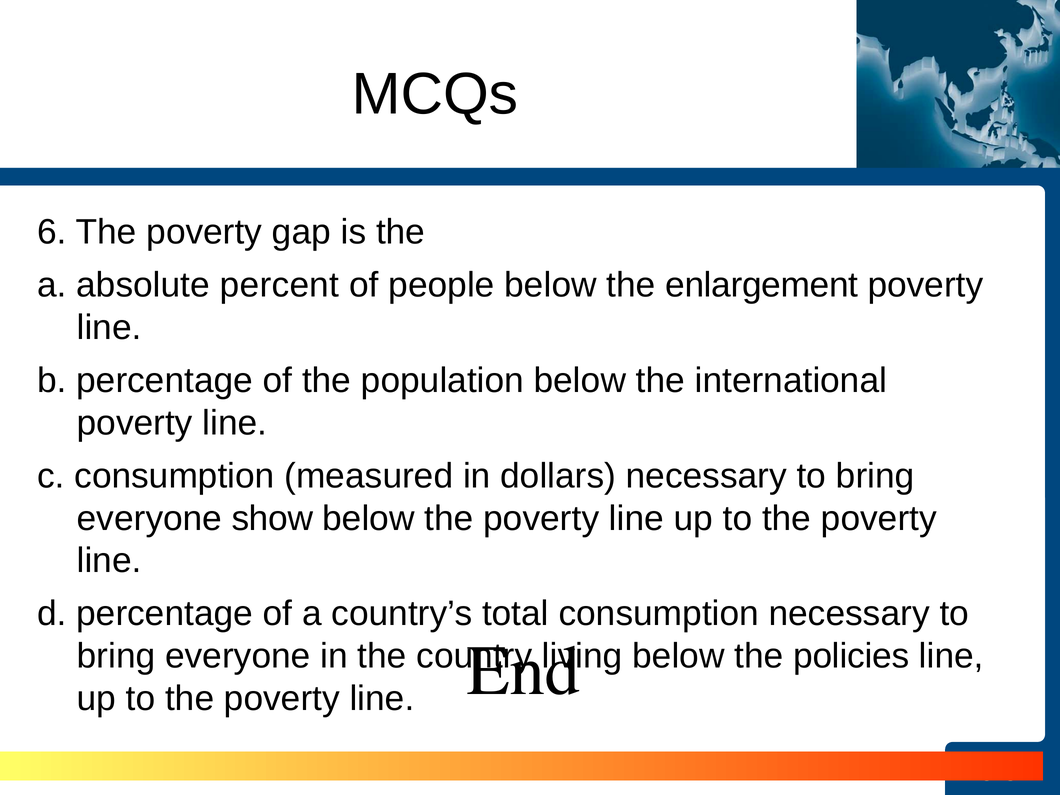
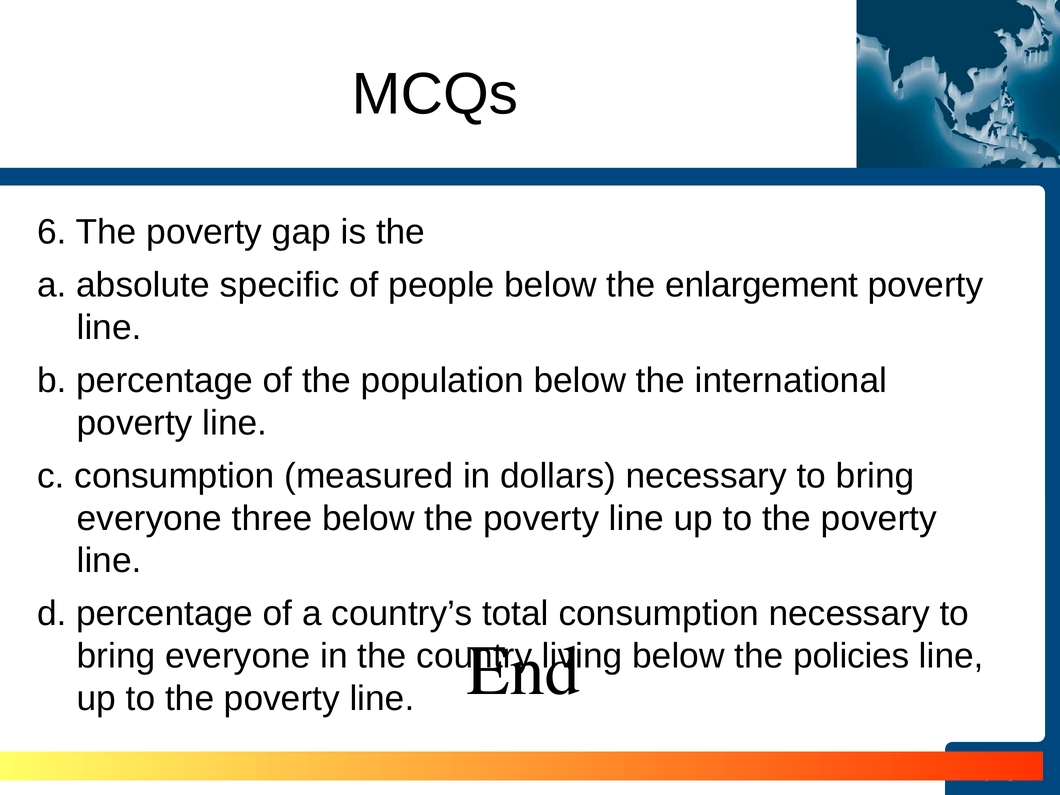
percent: percent -> specific (279, 285)
show: show -> three (272, 518)
